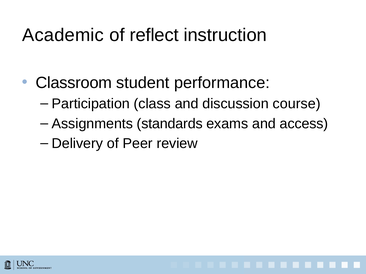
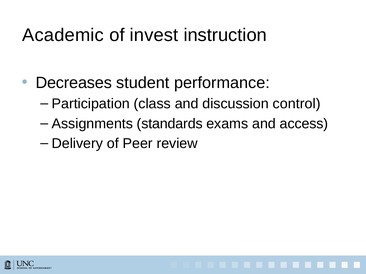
reflect: reflect -> invest (154, 35)
Classroom: Classroom -> Decreases (74, 83)
course: course -> control (297, 104)
